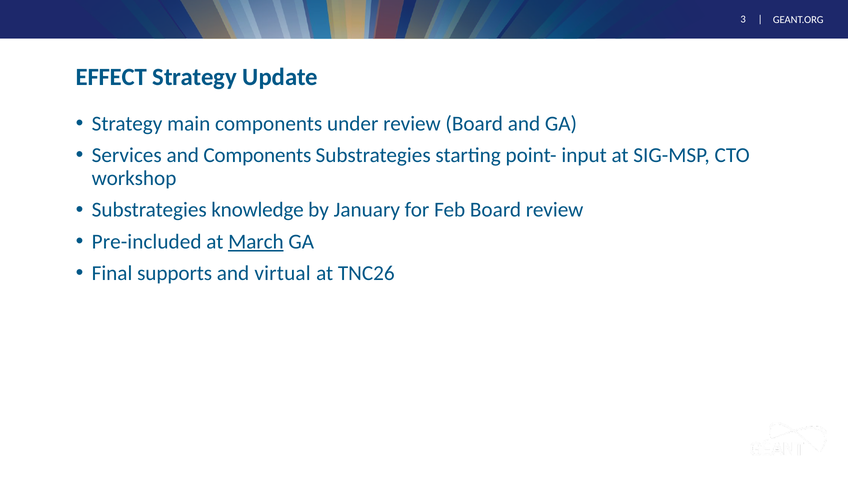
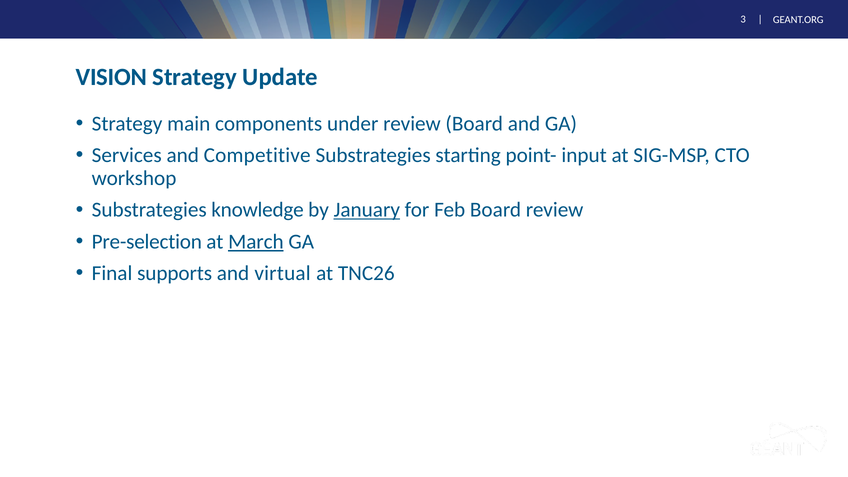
EFFECT: EFFECT -> VISION (111, 77)
and Components: Components -> Competitive (257, 155)
January underline: none -> present (367, 210)
Pre-included: Pre-included -> Pre-selection (147, 242)
